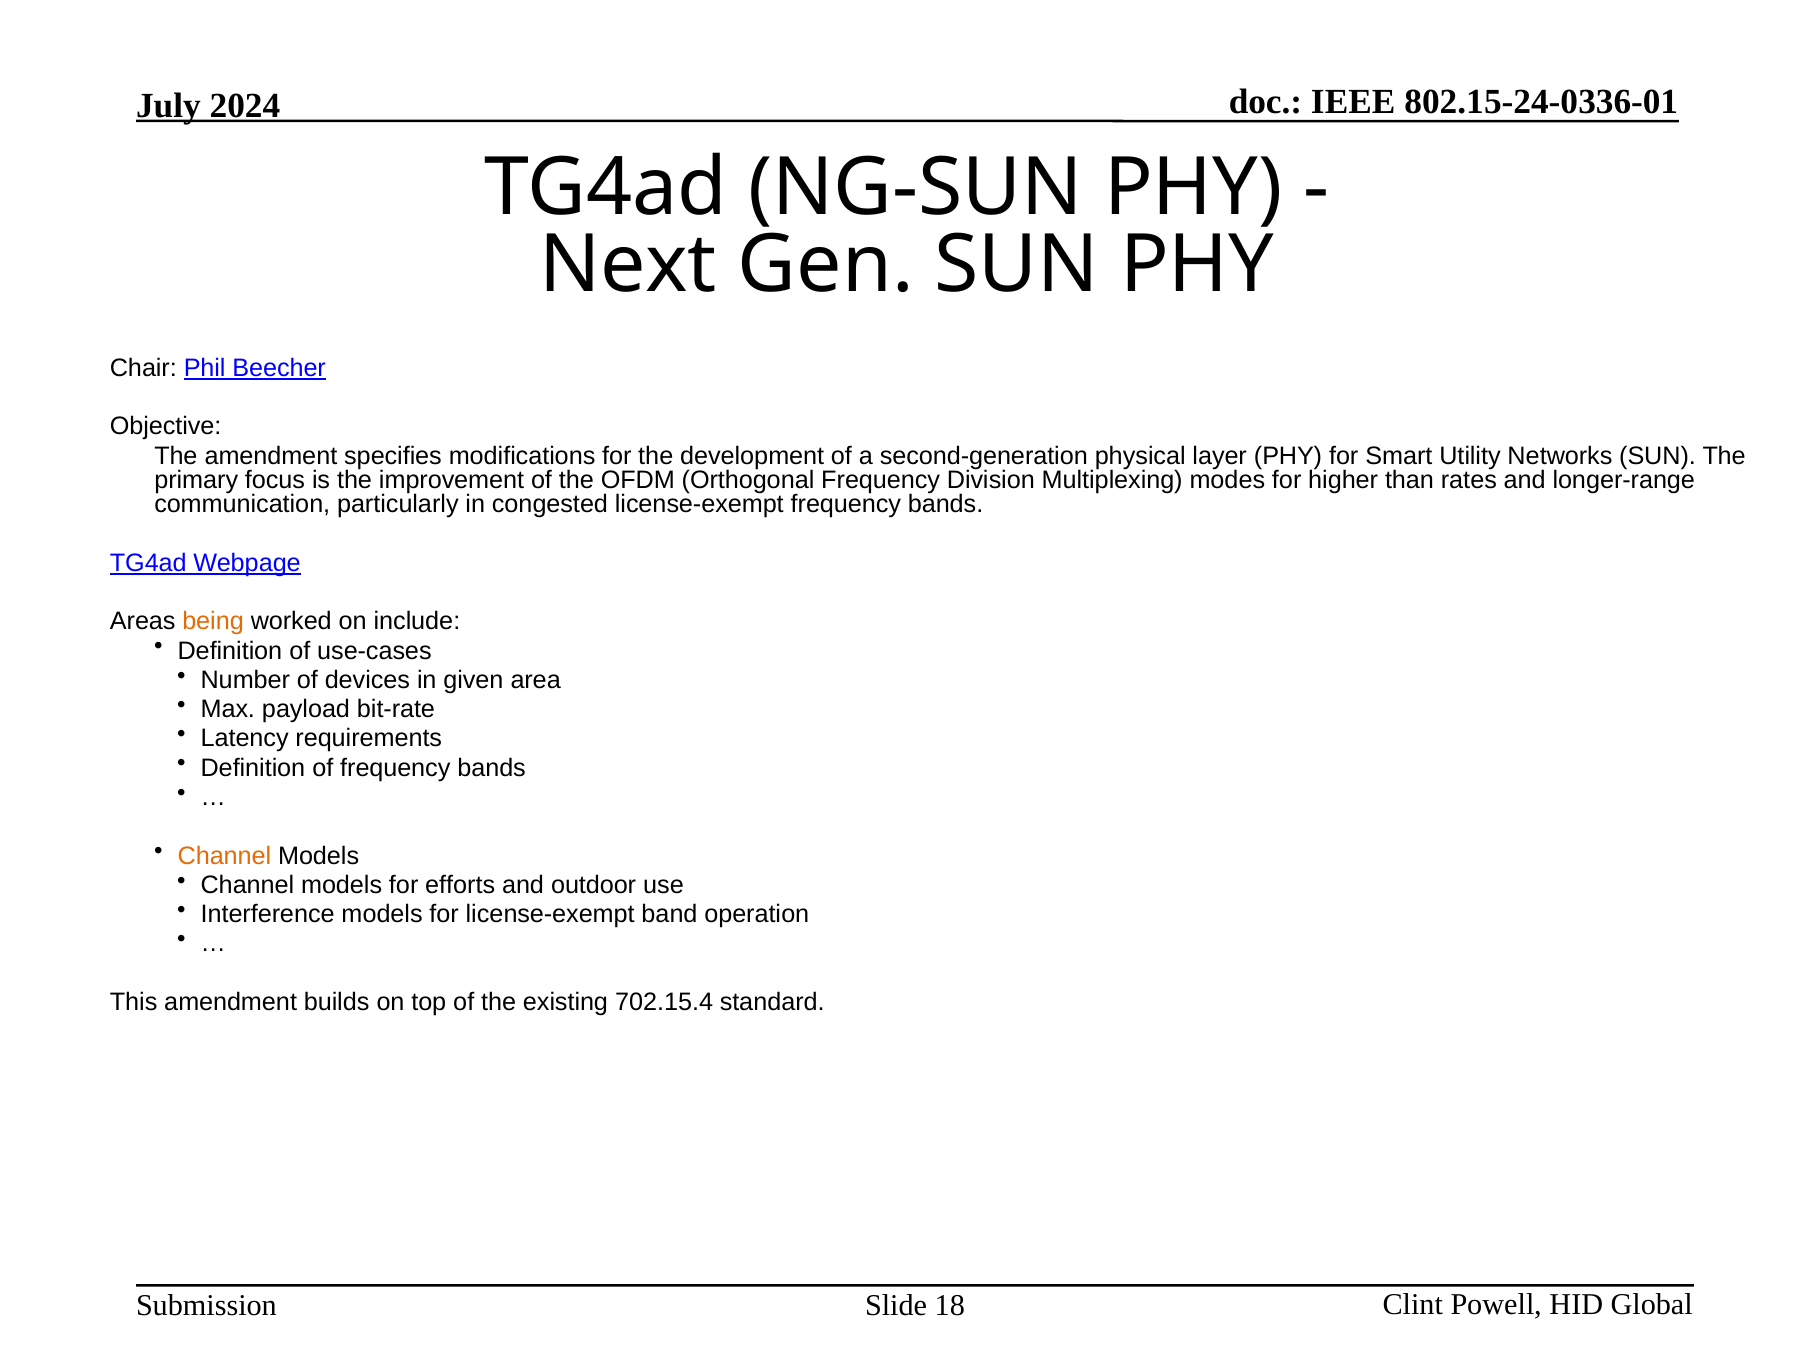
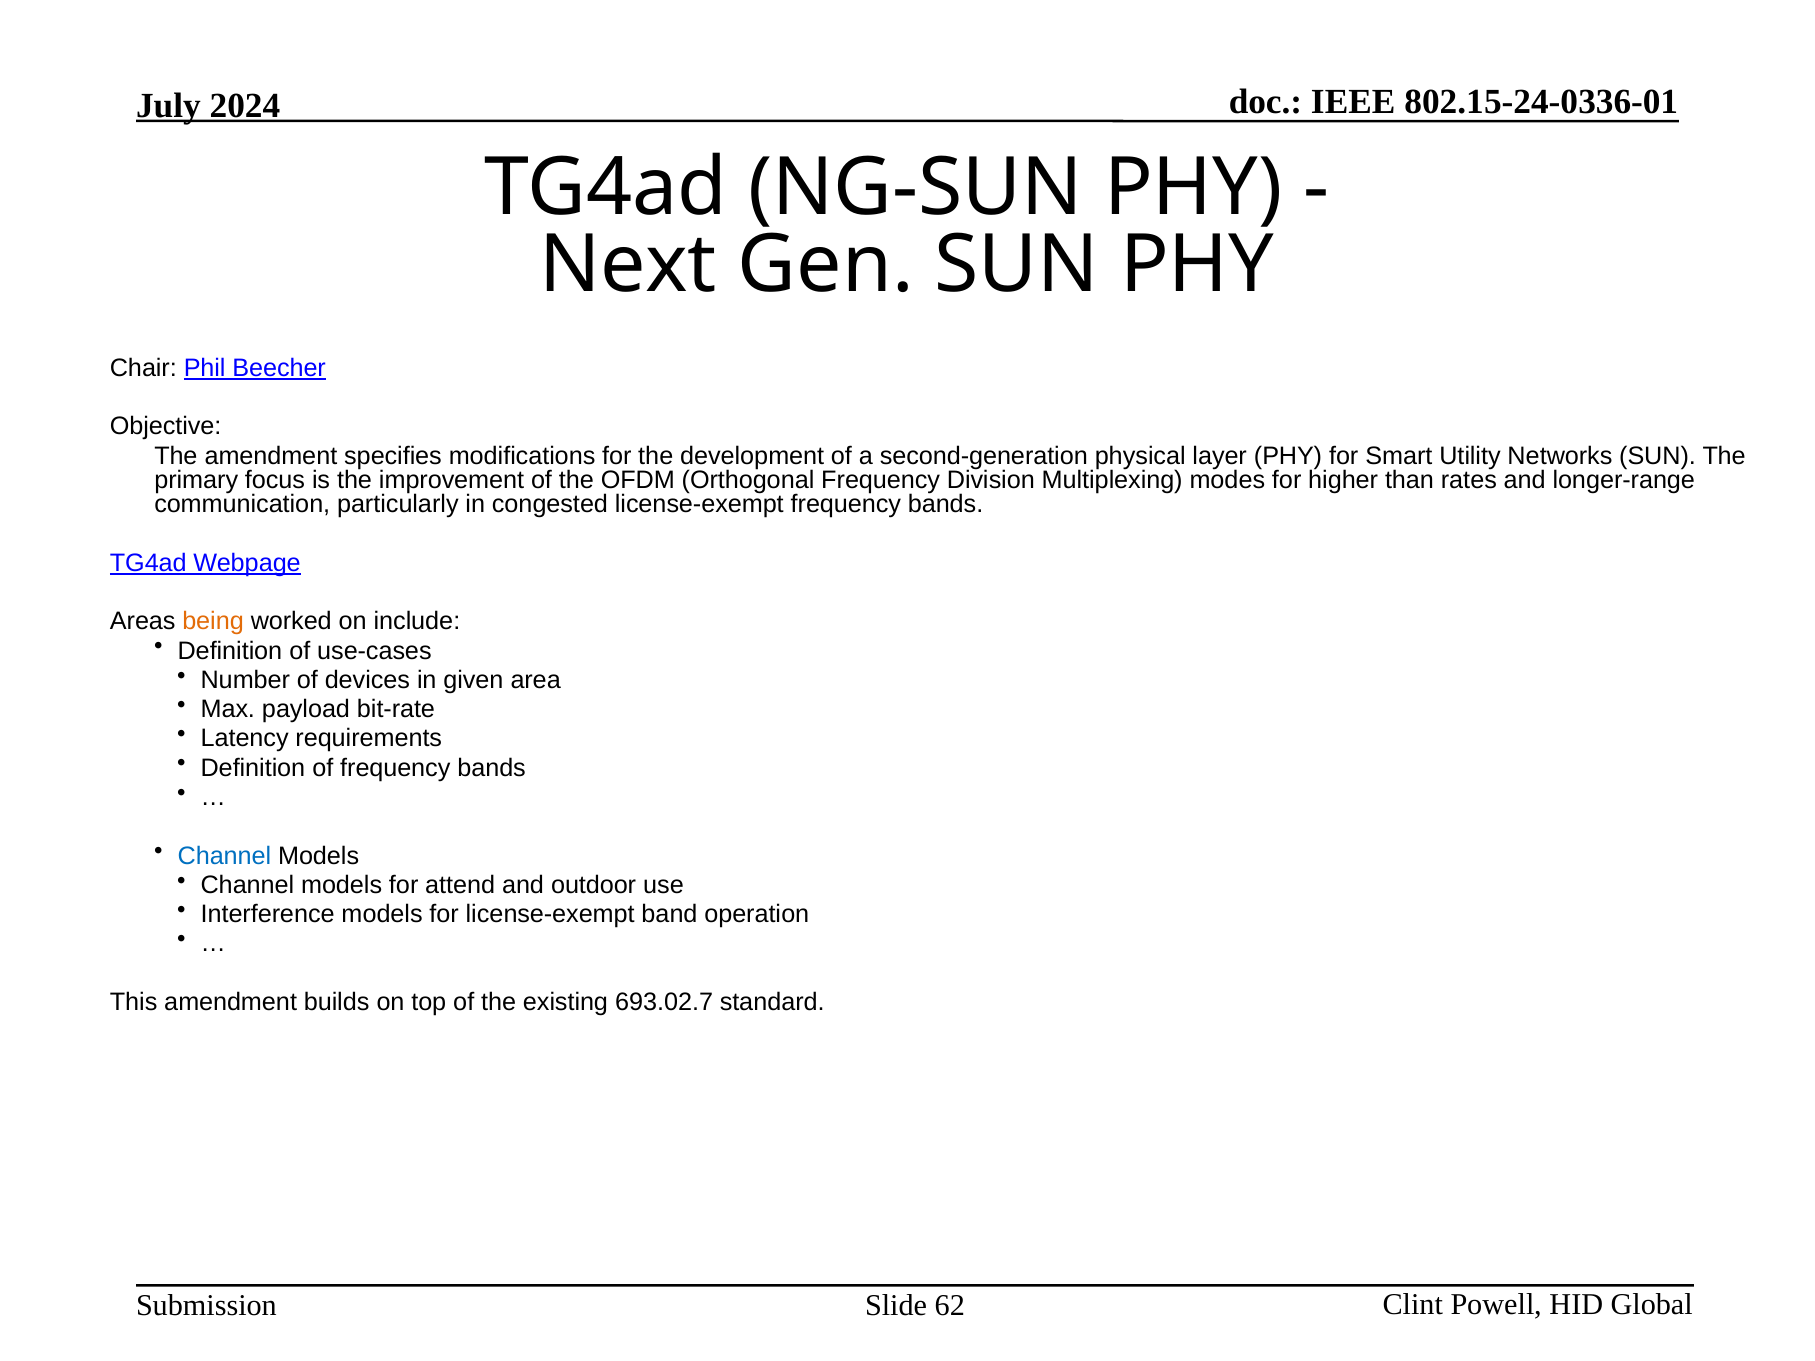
Channel colour: orange -> blue (224, 856)
efforts: efforts -> attend (460, 885)
702.15.4: 702.15.4 -> 693.02.7 (664, 1002)
18: 18 -> 62 (950, 1306)
